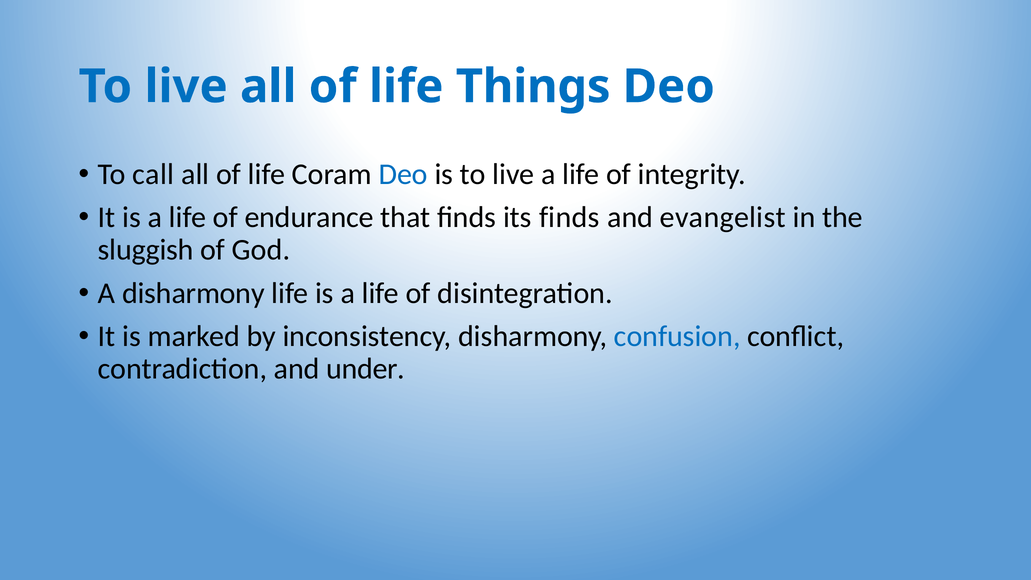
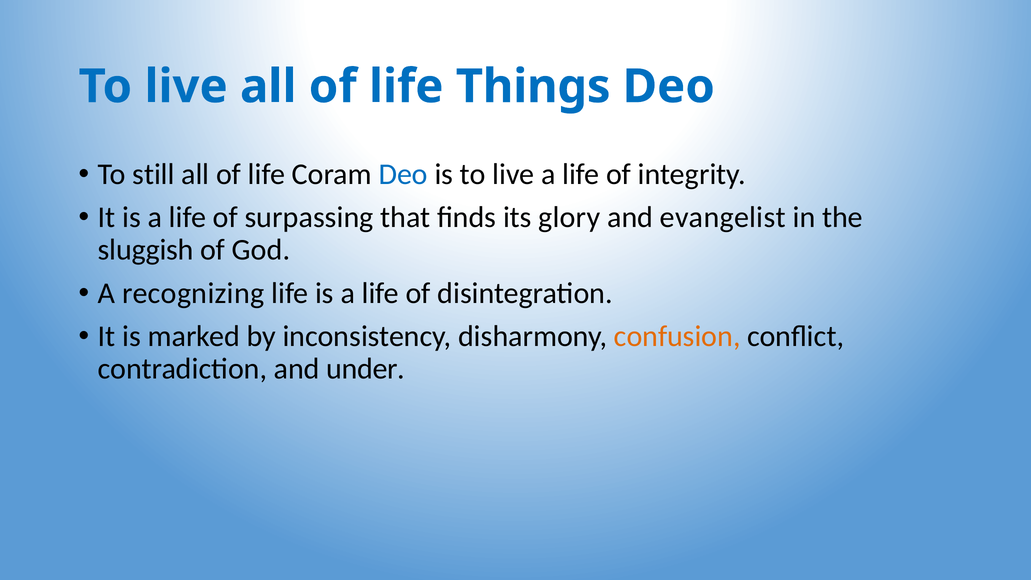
call: call -> still (154, 174)
endurance: endurance -> surpassing (309, 218)
its finds: finds -> glory (569, 218)
A disharmony: disharmony -> recognizing (193, 293)
confusion colour: blue -> orange (677, 336)
